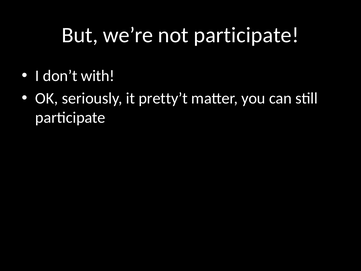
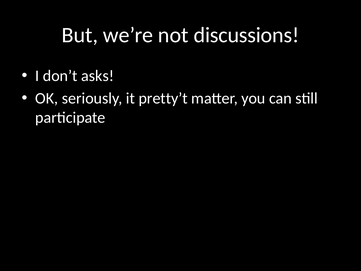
not participate: participate -> discussions (246, 35)
with: with -> asks (98, 76)
